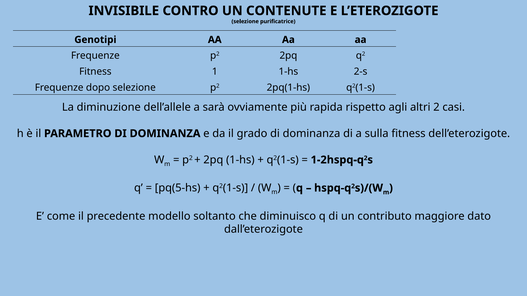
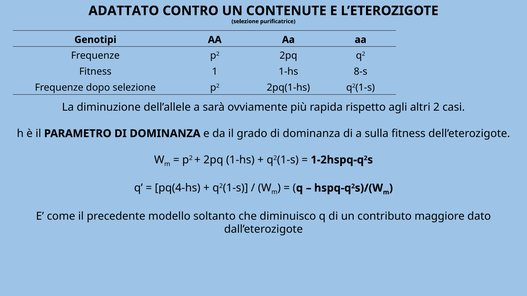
INVISIBILE: INVISIBILE -> ADATTATO (124, 11)
2-s: 2-s -> 8-s (361, 72)
pq(5-hs: pq(5-hs -> pq(4-hs (178, 188)
